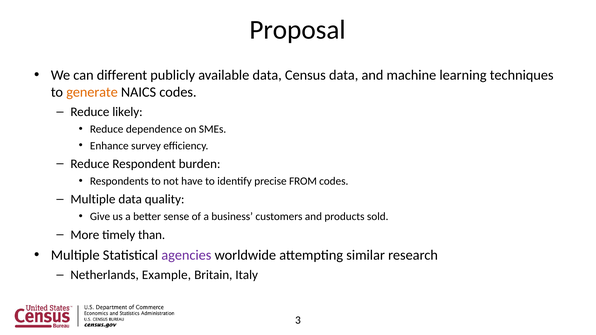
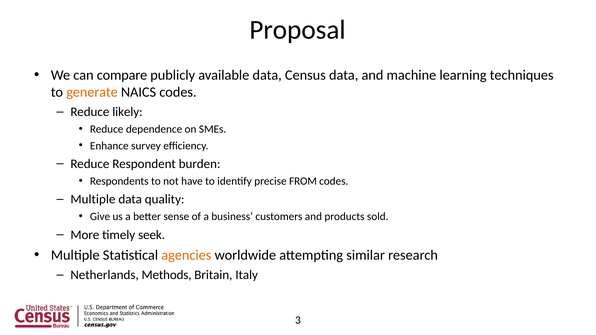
different: different -> compare (122, 75)
than: than -> seek (152, 235)
agencies colour: purple -> orange (186, 255)
Example: Example -> Methods (167, 275)
